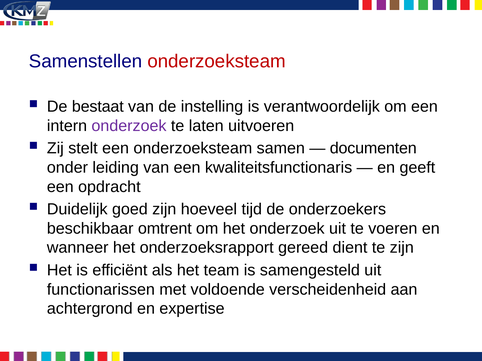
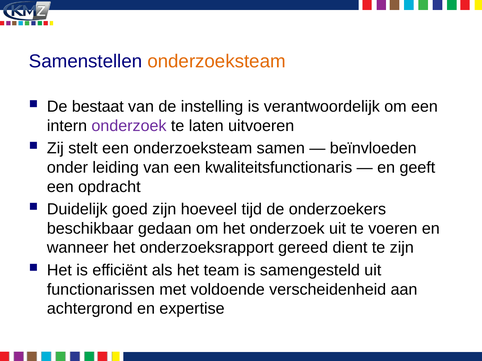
onderzoeksteam colour: red -> orange (217, 62)
documenten: documenten -> beïnvloeden (373, 148)
omtrent: omtrent -> gedaan (165, 229)
